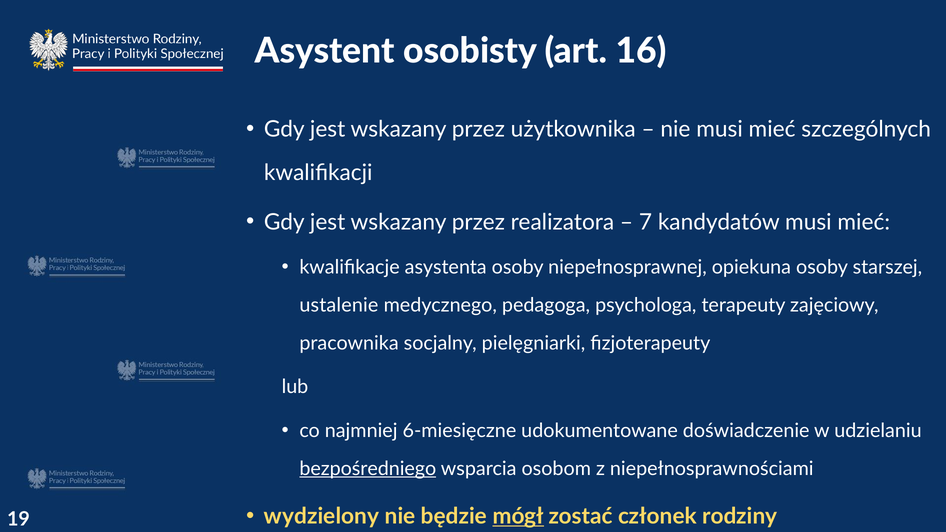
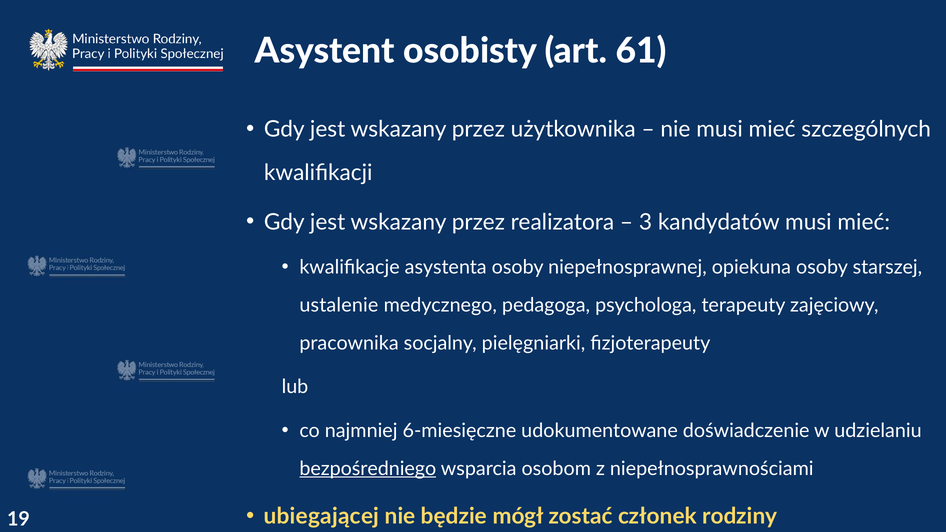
16: 16 -> 61 (641, 51)
7: 7 -> 3 (645, 222)
wydzielony: wydzielony -> ubiegającej (321, 516)
mógł underline: present -> none (518, 516)
